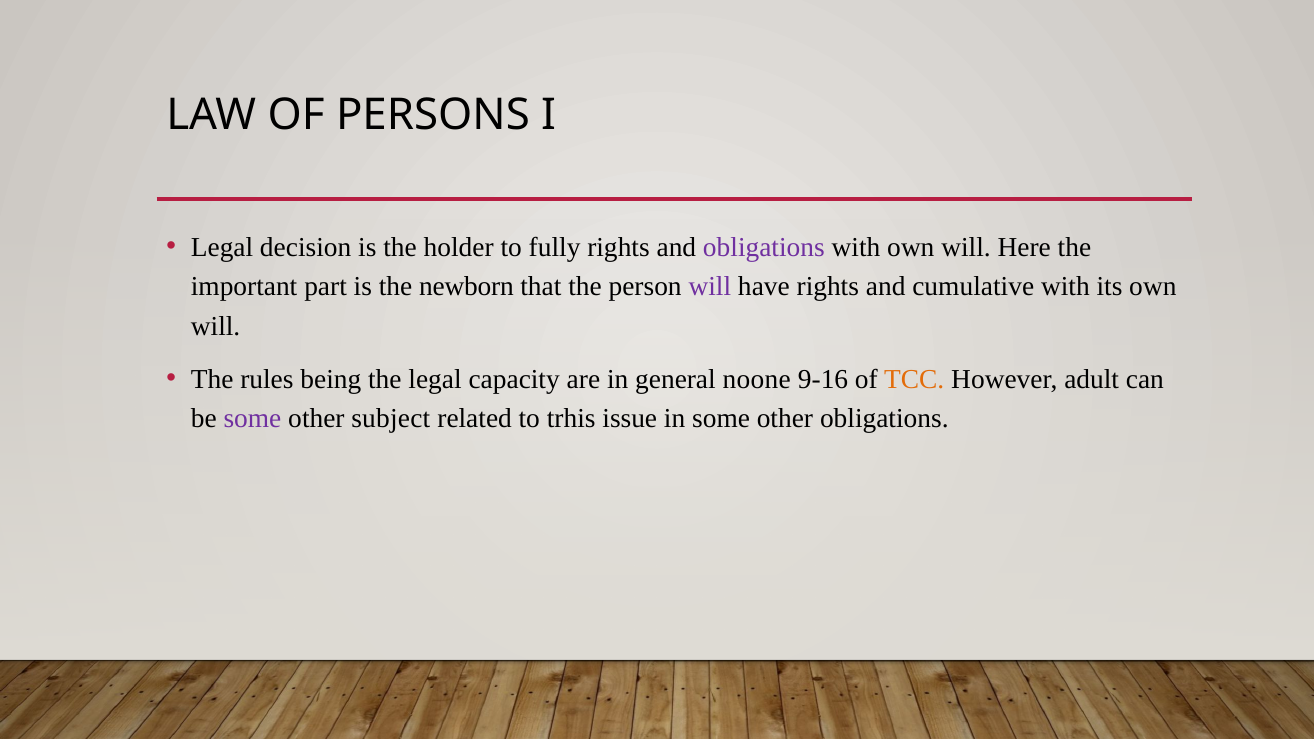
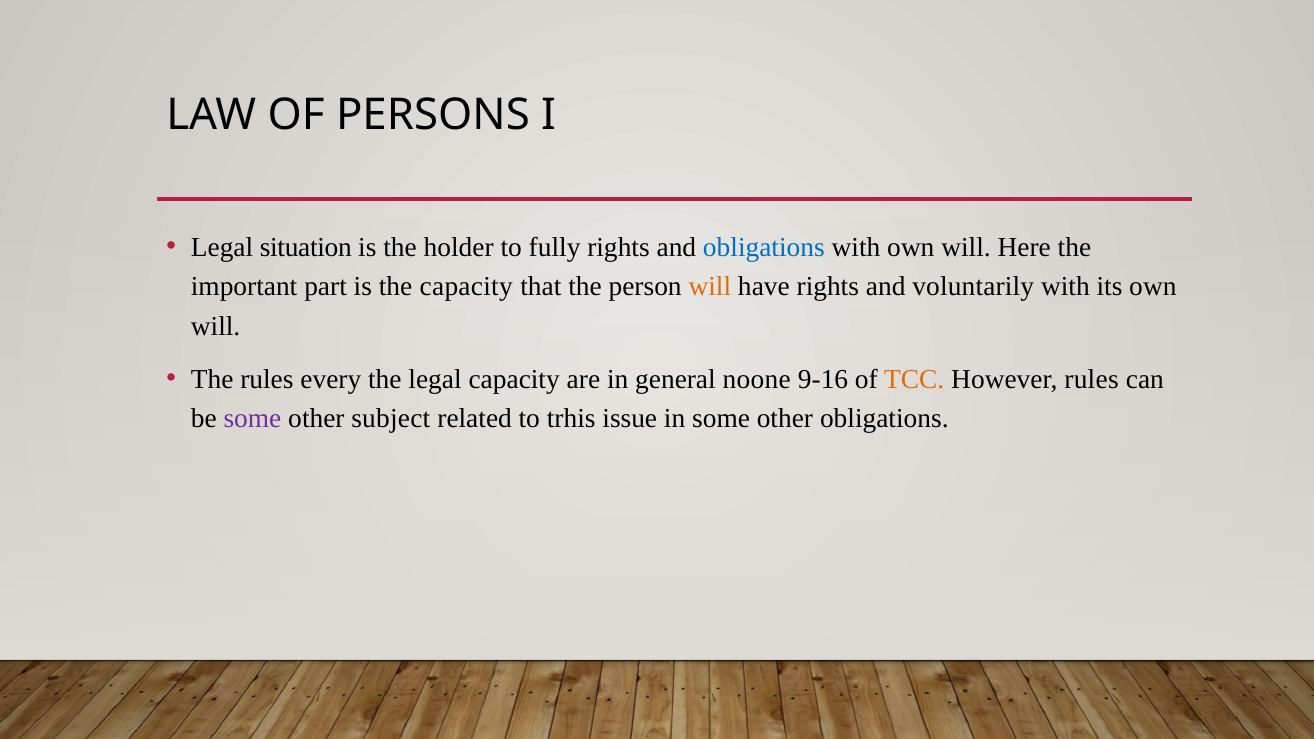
decision: decision -> situation (306, 247)
obligations colour: purple -> blue (764, 247)
the newborn: newborn -> capacity (466, 287)
will colour: purple -> orange (710, 287)
cumulative: cumulative -> voluntarily (973, 287)
being: being -> every (331, 379)
However adult: adult -> rules (1092, 379)
